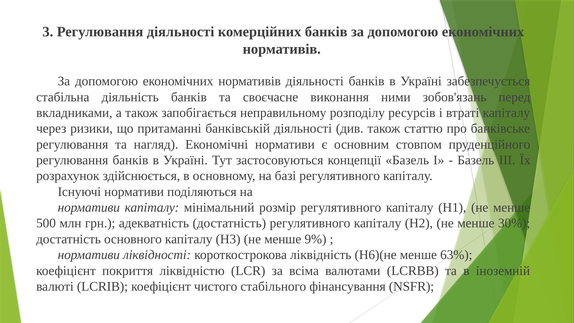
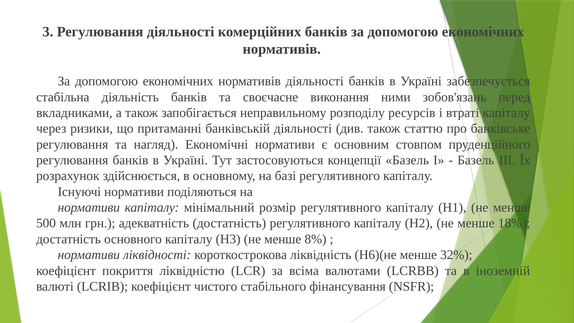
30%: 30% -> 18% (514, 223)
9%: 9% -> 8% (315, 239)
63%: 63% -> 32% (456, 255)
